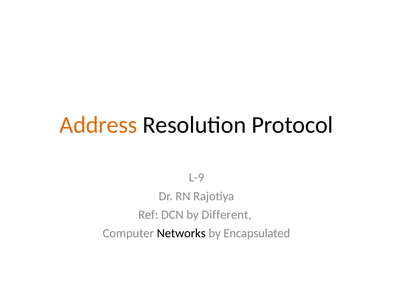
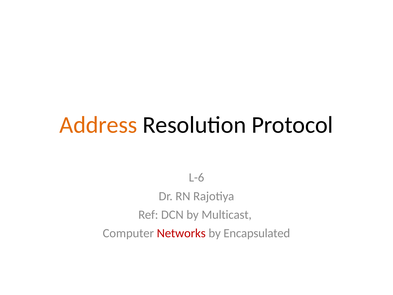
L-9: L-9 -> L-6 (196, 177)
Different: Different -> Multicast (227, 215)
Networks colour: black -> red (181, 233)
